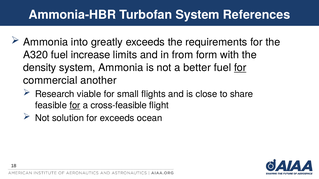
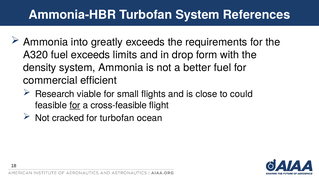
fuel increase: increase -> exceeds (91, 55)
from: from -> drop (183, 55)
for underline: present -> none (240, 68)
another: another -> efficient (99, 81)
share: share -> could (241, 94)
solution: solution -> cracked (68, 118)
for exceeds: exceeds -> turbofan (117, 118)
